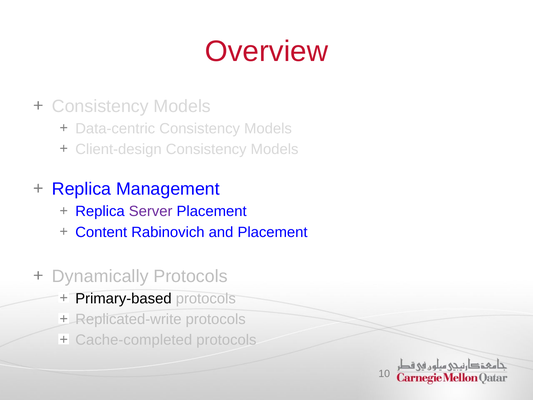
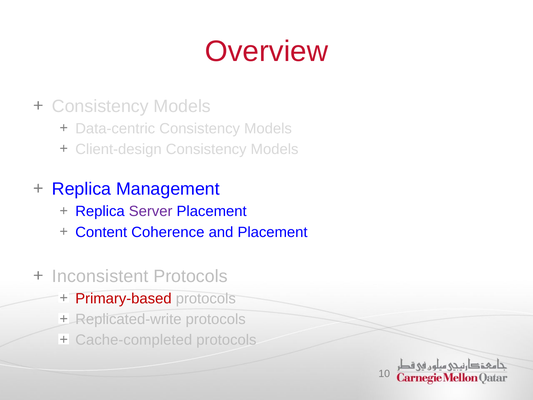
Rabinovich: Rabinovich -> Coherence (168, 232)
Dynamically: Dynamically -> Inconsistent (100, 276)
Primary-based colour: black -> red (123, 298)
